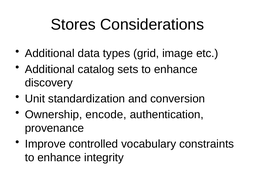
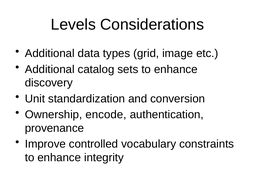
Stores: Stores -> Levels (73, 25)
